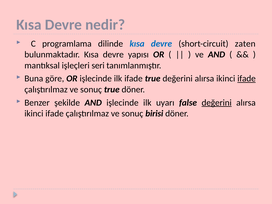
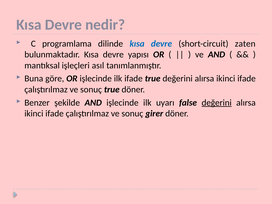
seri: seri -> asıl (98, 65)
ifade underline: present -> none (247, 79)
birisi: birisi -> girer (154, 114)
